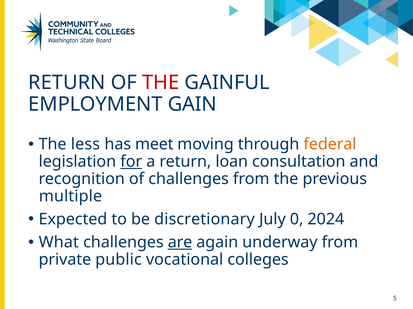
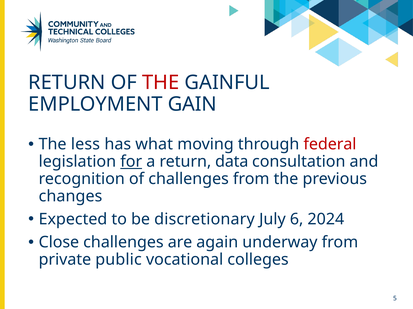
meet: meet -> what (154, 145)
federal colour: orange -> red (330, 145)
loan: loan -> data (232, 162)
multiple: multiple -> changes (70, 197)
0: 0 -> 6 (297, 220)
What: What -> Close (59, 243)
are underline: present -> none (180, 243)
